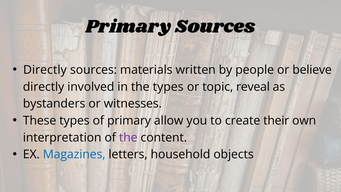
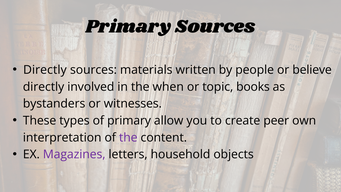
the types: types -> when (168, 87)
reveal: reveal -> books (253, 87)
their: their -> peer (276, 121)
Magazines colour: blue -> purple (74, 154)
